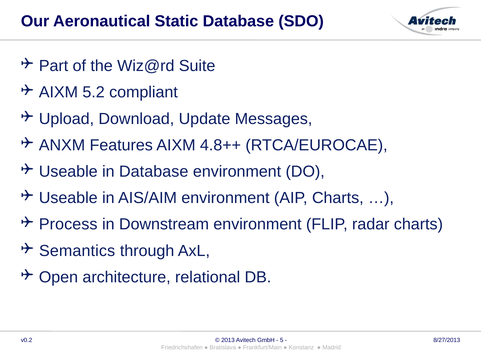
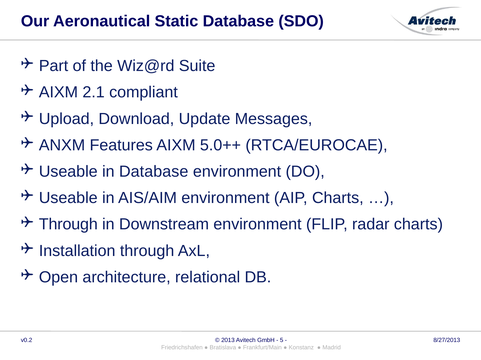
5.2: 5.2 -> 2.1 (94, 93)
4.8++: 4.8++ -> 5.0++ (220, 145)
Process: Process -> Through (68, 225)
Semantics: Semantics -> Installation (77, 251)
